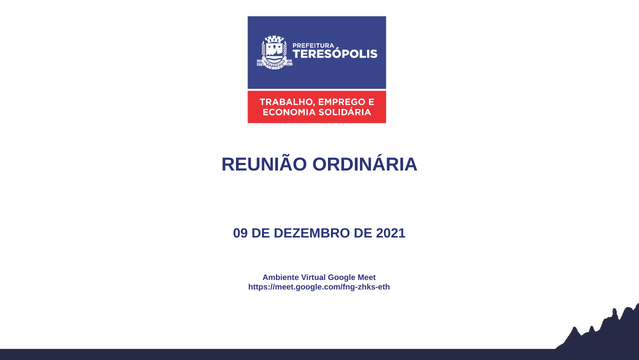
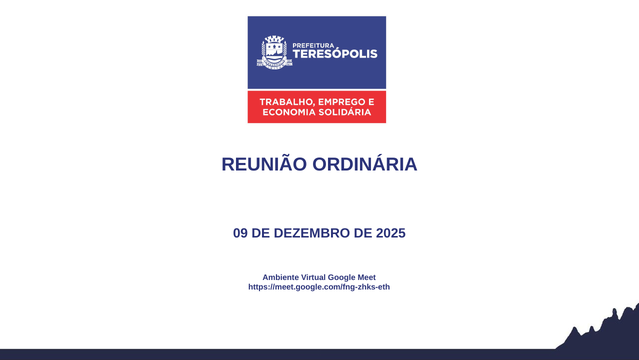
2021: 2021 -> 2025 (391, 233)
